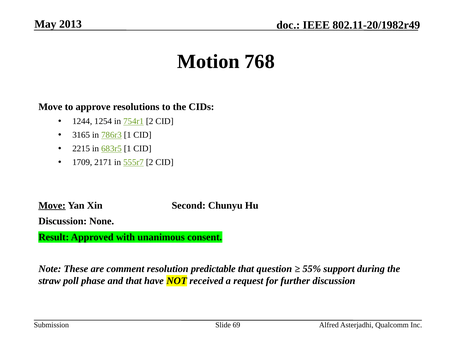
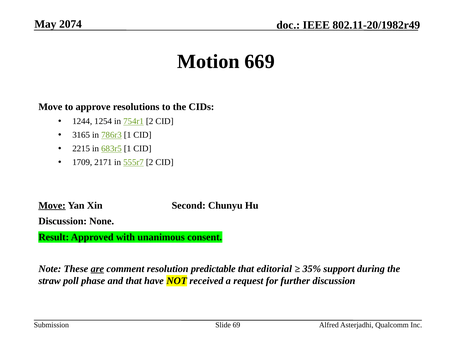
2013: 2013 -> 2074 (71, 24)
768: 768 -> 669 (260, 62)
are underline: none -> present (97, 269)
question: question -> editorial (274, 269)
55%: 55% -> 35% (312, 269)
